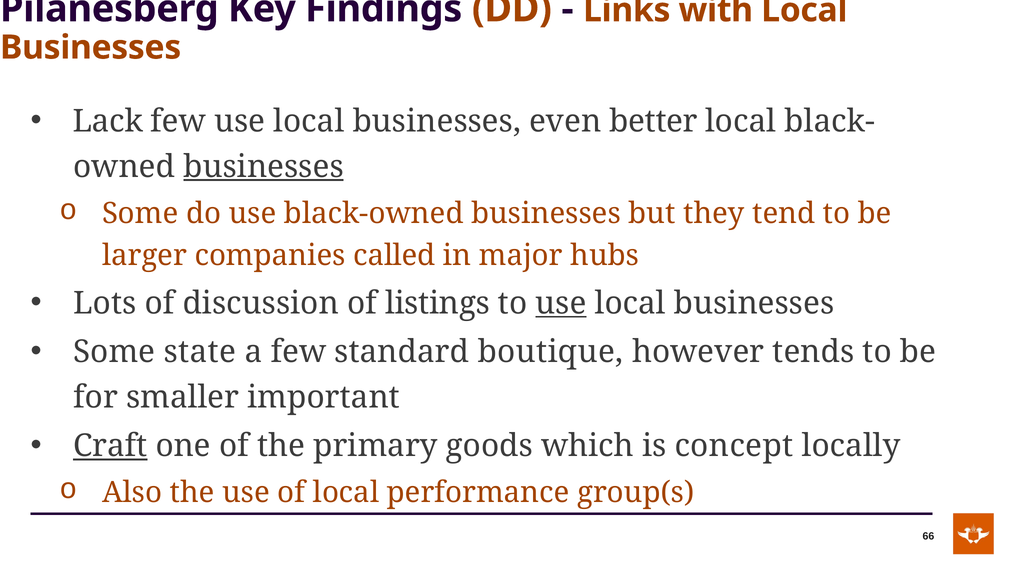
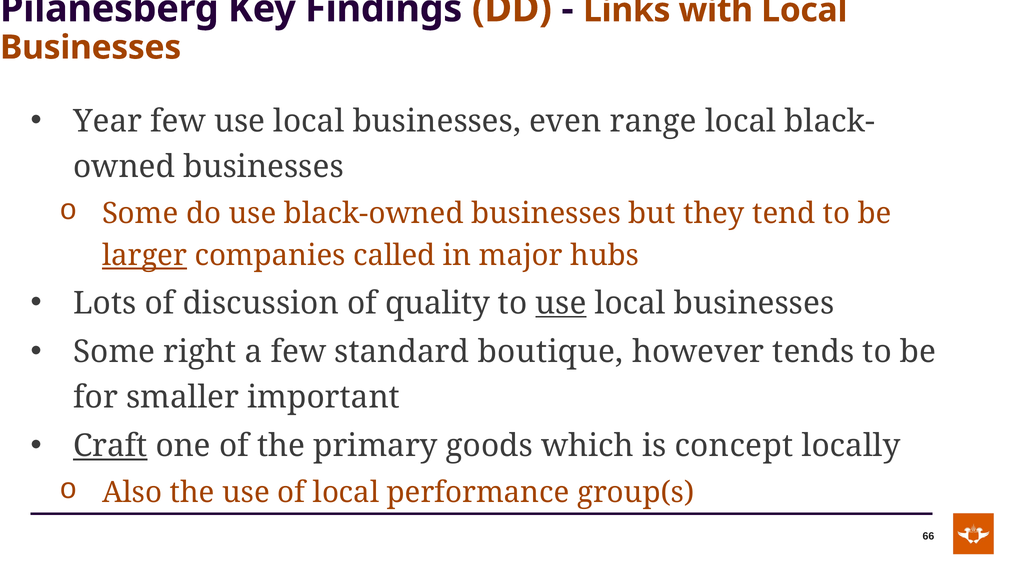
Lack: Lack -> Year (108, 121)
better: better -> range (653, 121)
businesses underline: present -> none (264, 167)
larger underline: none -> present (145, 256)
listings: listings -> quality (437, 303)
state: state -> right (200, 352)
